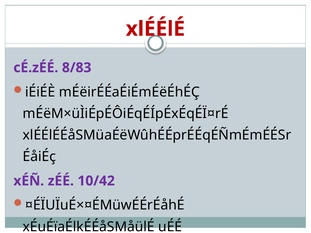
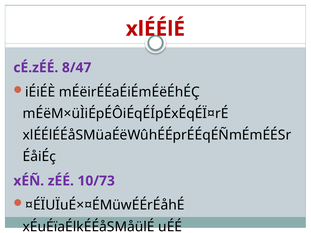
8/83: 8/83 -> 8/47 (77, 68)
10/42: 10/42 -> 10/73 (96, 181)
